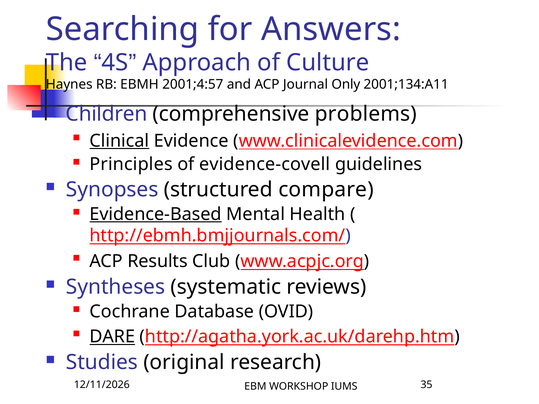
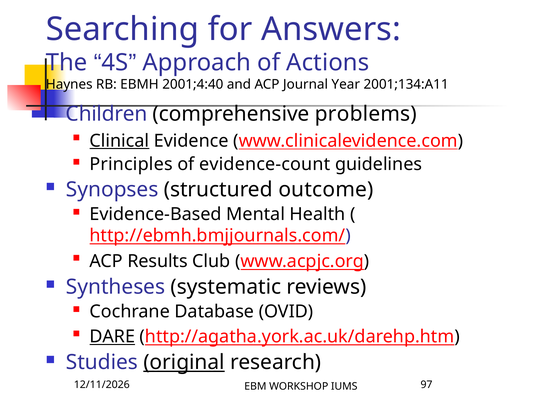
Culture: Culture -> Actions (328, 63)
2001;4:57: 2001;4:57 -> 2001;4:40 (193, 84)
Only: Only -> Year (346, 84)
evidence-covell: evidence-covell -> evidence-count (265, 164)
compare: compare -> outcome (326, 190)
Evidence-Based underline: present -> none (156, 214)
original underline: none -> present (184, 363)
35: 35 -> 97 (426, 385)
